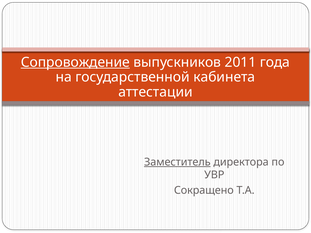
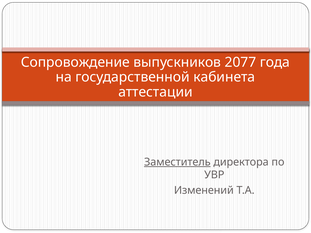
Сопровождение underline: present -> none (75, 62)
2011: 2011 -> 2077 (240, 62)
Сокращено: Сокращено -> Изменений (204, 191)
